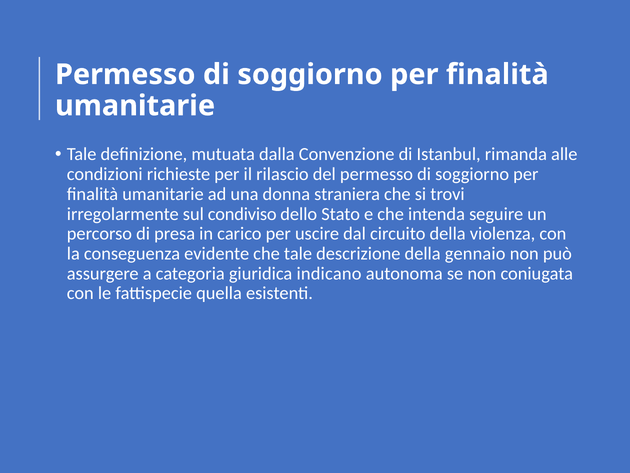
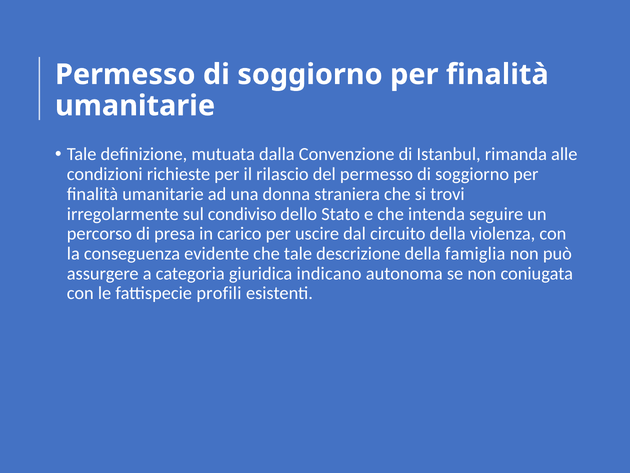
gennaio: gennaio -> famiglia (475, 253)
quella: quella -> profili (219, 293)
